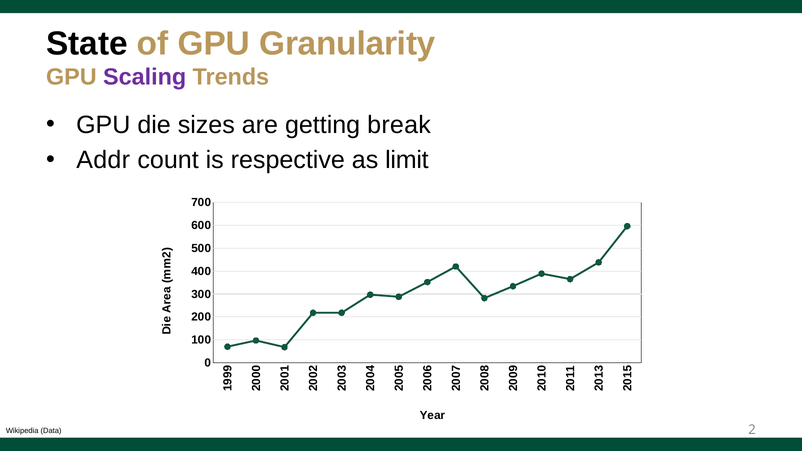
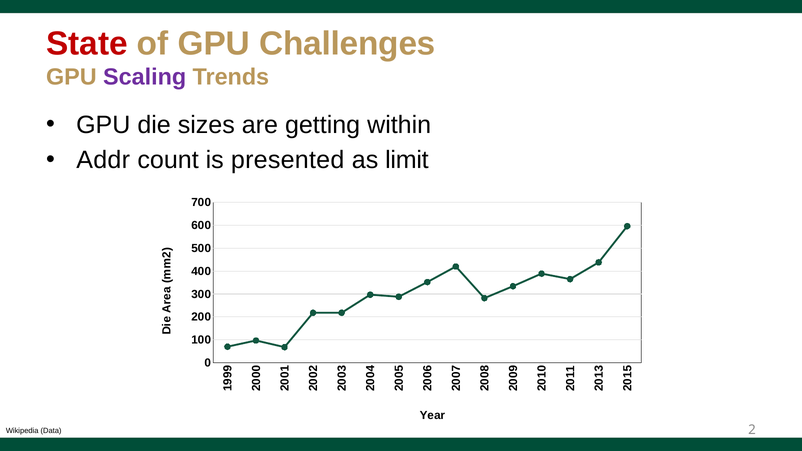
State colour: black -> red (87, 44)
Granularity: Granularity -> Challenges (347, 44)
break: break -> within (399, 125)
respective: respective -> presented (288, 160)
